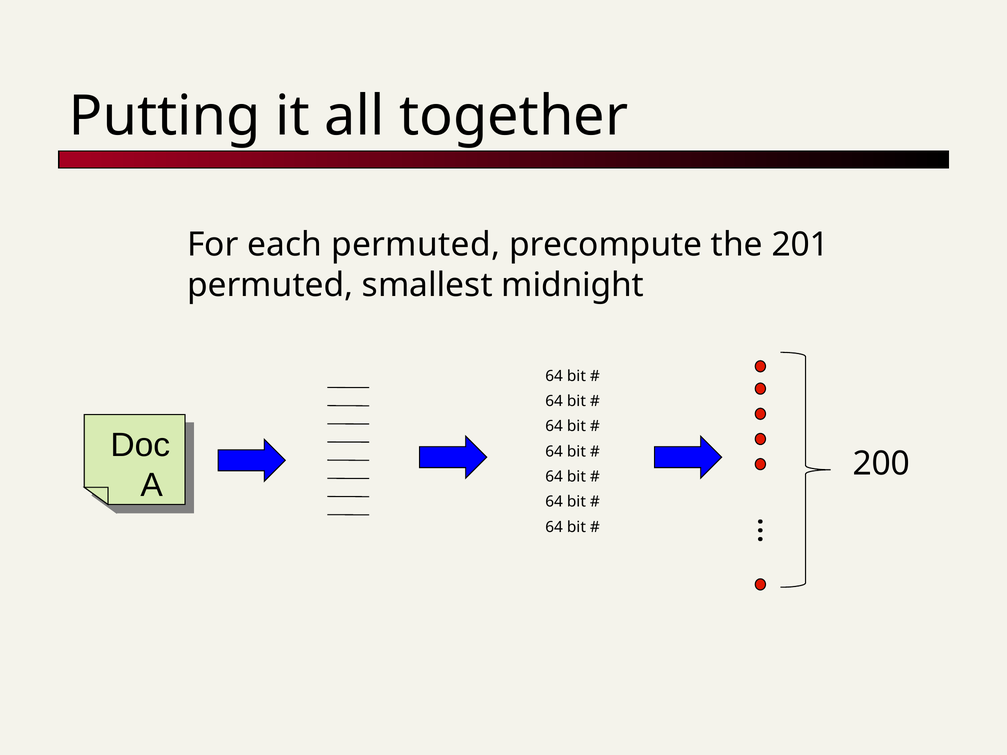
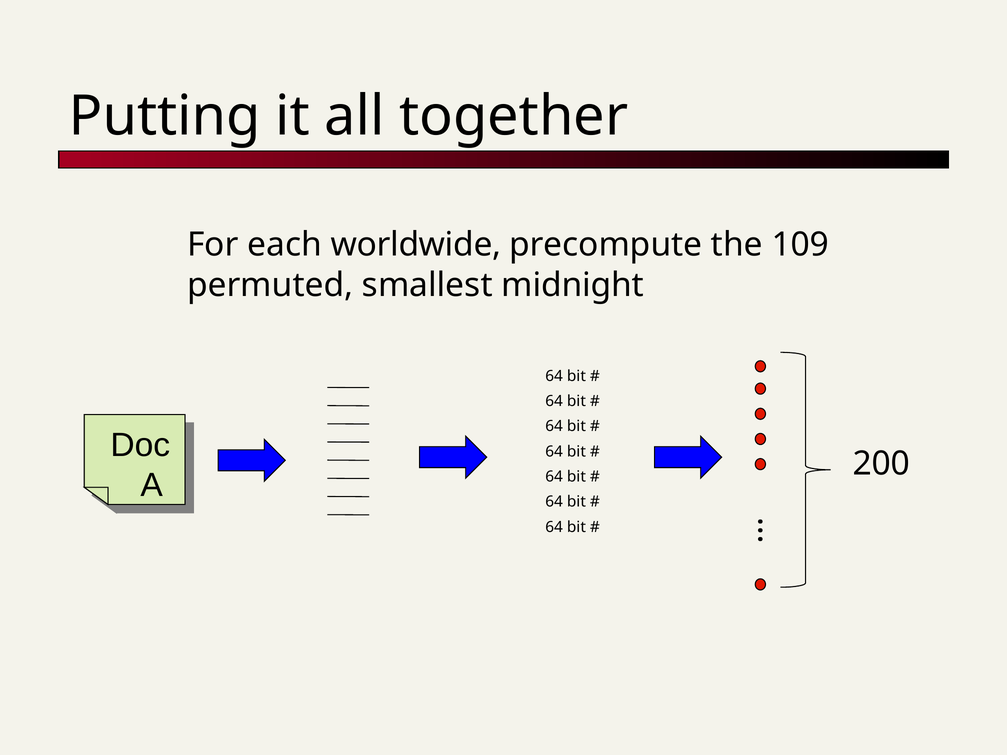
each permuted: permuted -> worldwide (416, 245)
201: 201 -> 109 (800, 245)
